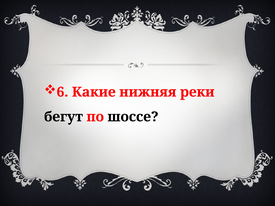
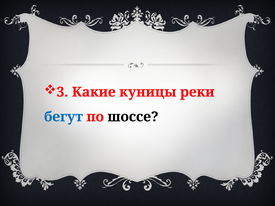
6: 6 -> 3 (62, 92)
нижняя: нижняя -> куницы (148, 92)
бегут colour: black -> blue (63, 117)
